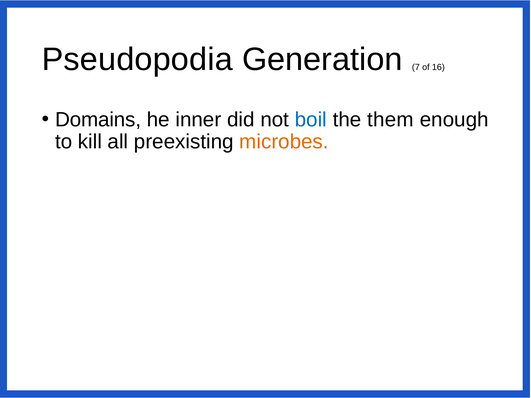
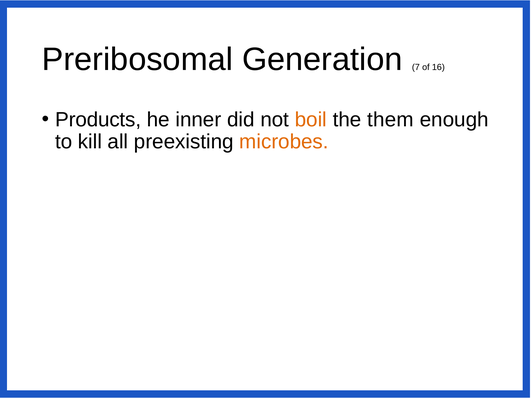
Pseudopodia: Pseudopodia -> Preribosomal (137, 59)
Domains: Domains -> Products (98, 120)
boil colour: blue -> orange (311, 120)
